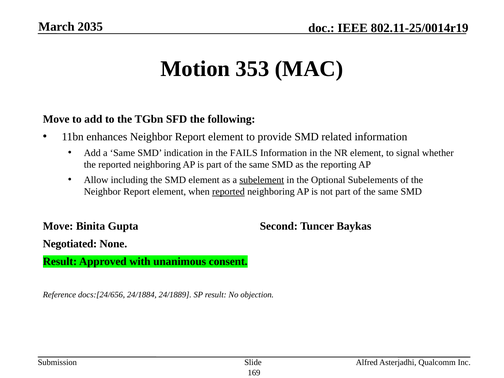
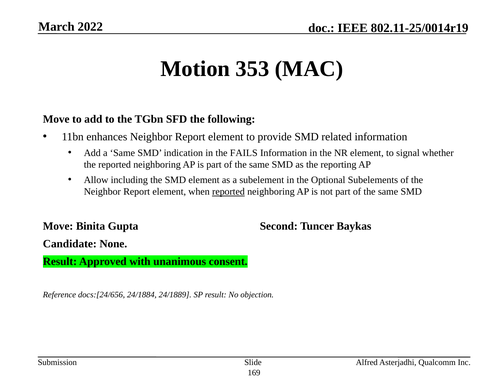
2035: 2035 -> 2022 (90, 27)
subelement underline: present -> none (262, 180)
Negotiated: Negotiated -> Candidate (70, 244)
